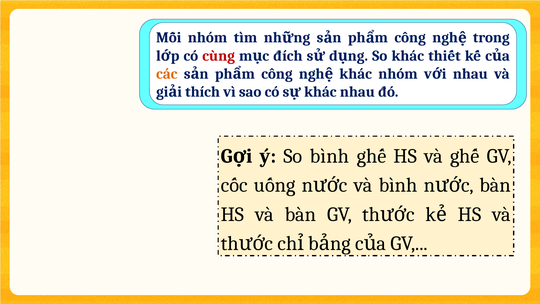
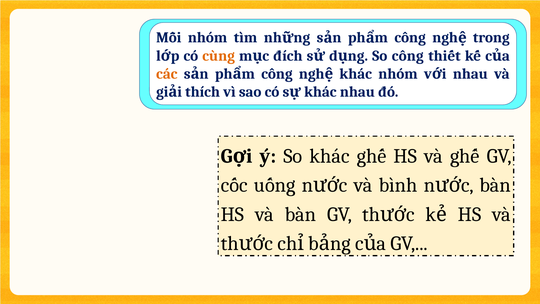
cùng colour: red -> orange (219, 56)
So khác: khác -> công (408, 56)
So bình: bình -> khác (330, 156)
